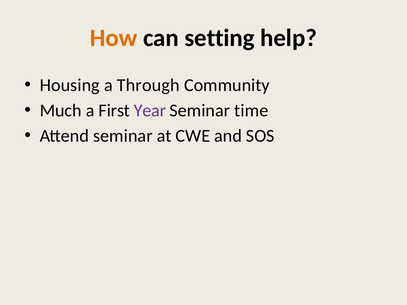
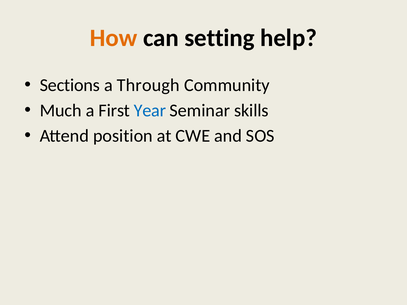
Housing: Housing -> Sections (70, 85)
Year colour: purple -> blue (150, 111)
time: time -> skills (251, 111)
Attend seminar: seminar -> position (123, 136)
